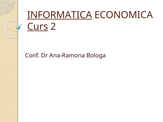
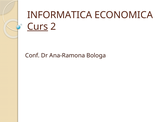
INFORMATICA underline: present -> none (60, 15)
